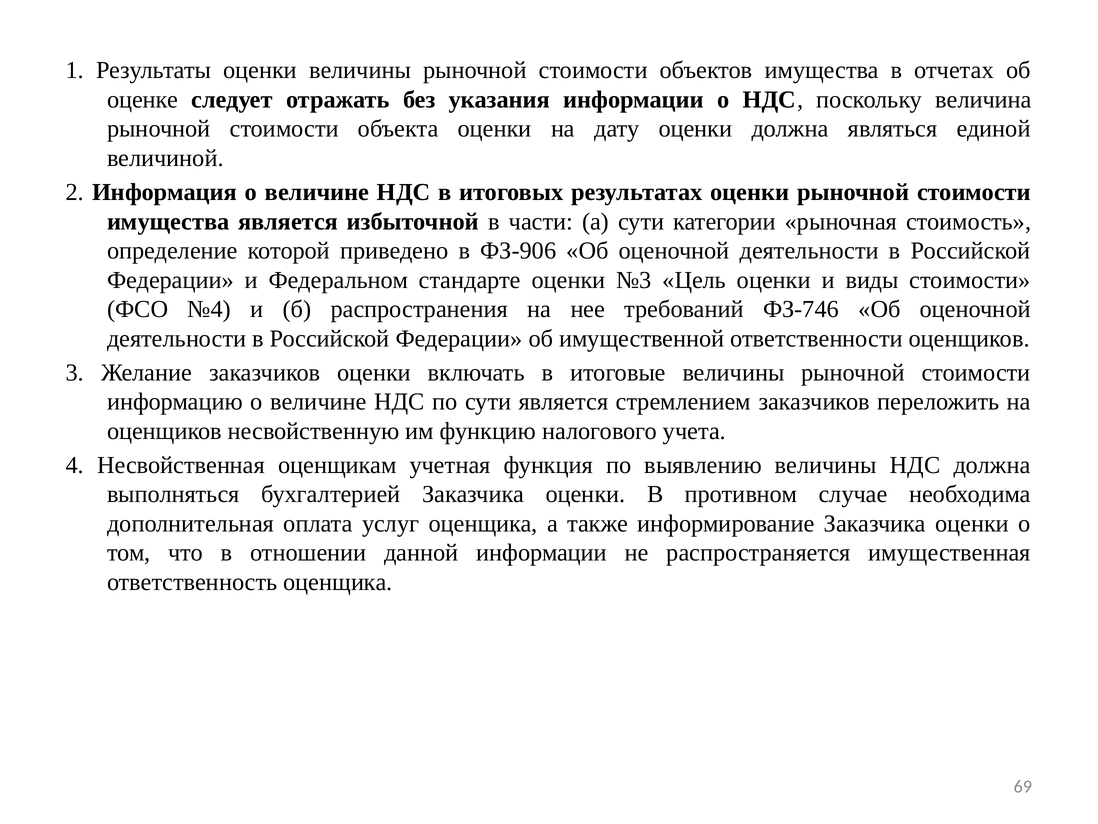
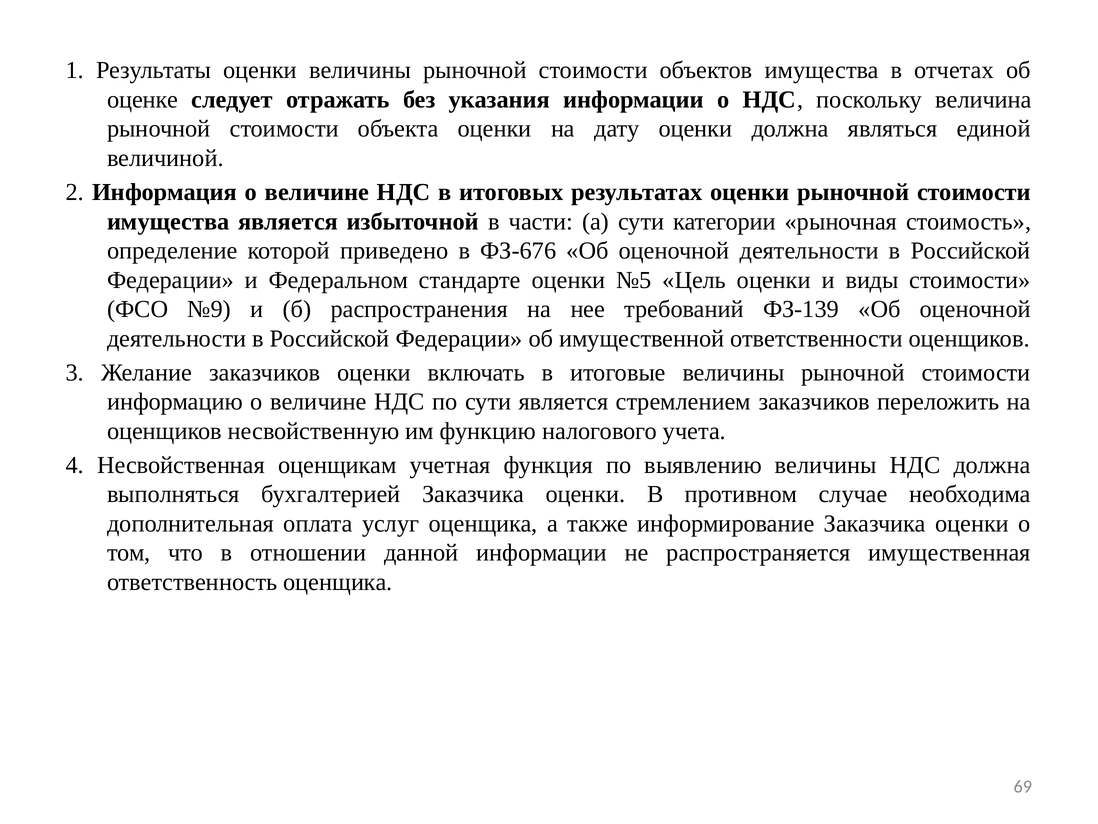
ФЗ-906: ФЗ-906 -> ФЗ-676 (518, 251)
№3: №3 -> №5 (634, 280)
№4: №4 -> №9 (209, 309)
ФЗ-746: ФЗ-746 -> ФЗ-139 (801, 309)
